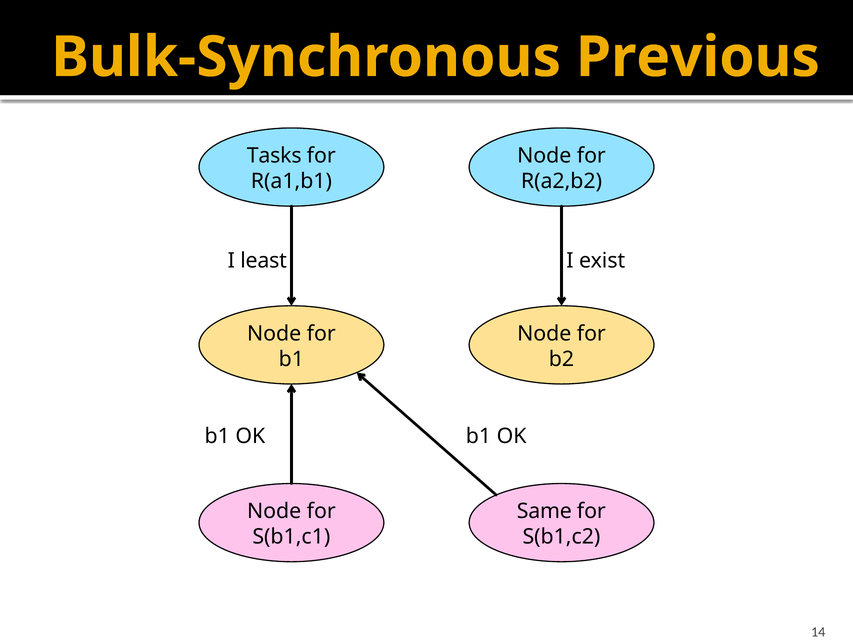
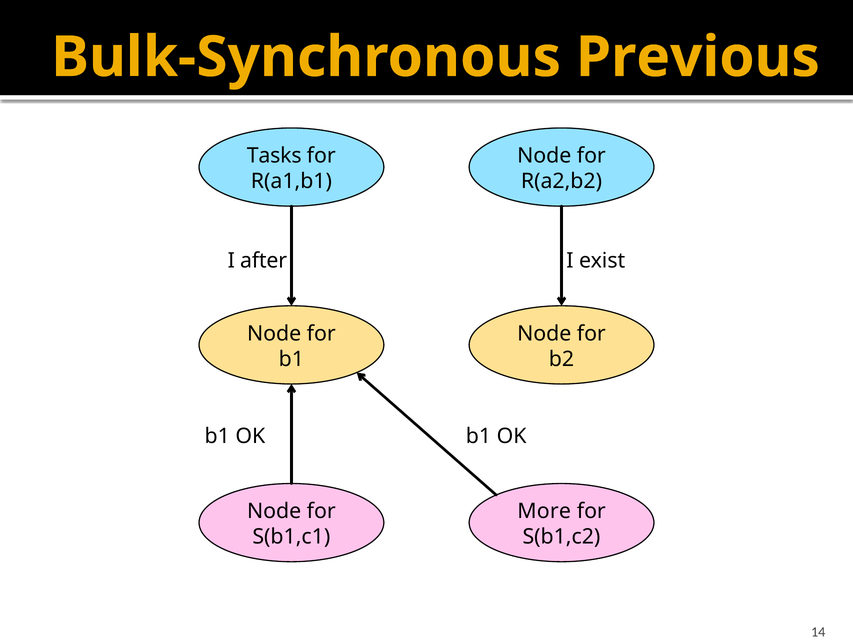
least: least -> after (264, 261)
Same: Same -> More (544, 511)
